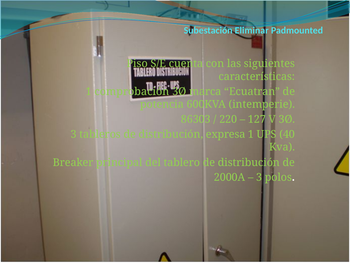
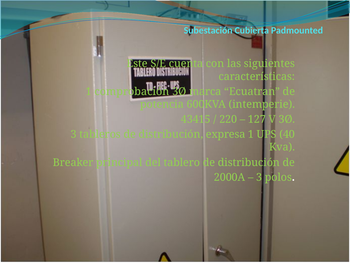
Eliminar: Eliminar -> Cubierta (252, 30)
Piso: Piso -> Este (137, 64)
86303: 86303 -> 43415 (196, 119)
